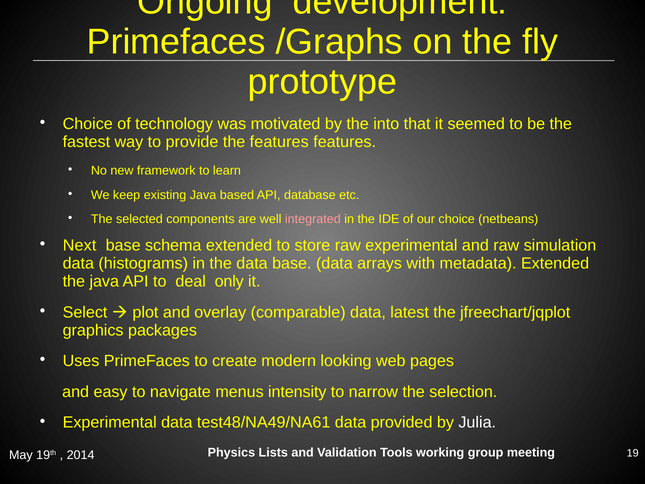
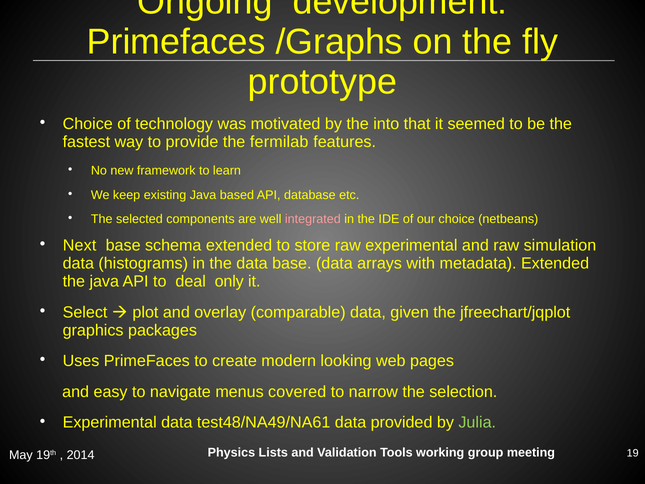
the features: features -> fermilab (279, 142)
latest: latest -> given (410, 312)
intensity: intensity -> covered (297, 392)
Julia colour: white -> light green (477, 422)
